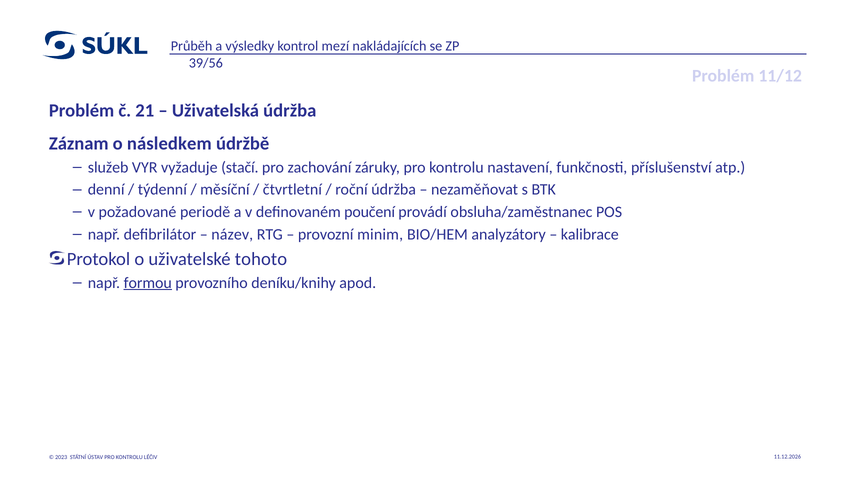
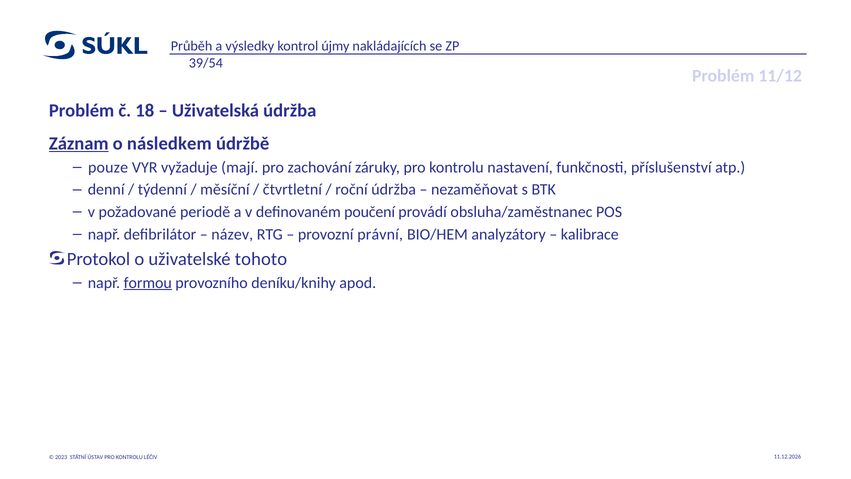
mezí: mezí -> újmy (335, 46)
39/56: 39/56 -> 39/54 (206, 63)
21: 21 -> 18 (145, 111)
Záznam underline: none -> present (79, 143)
služeb: služeb -> pouze (108, 167)
stačí: stačí -> mají (240, 167)
minim: minim -> právní (380, 234)
